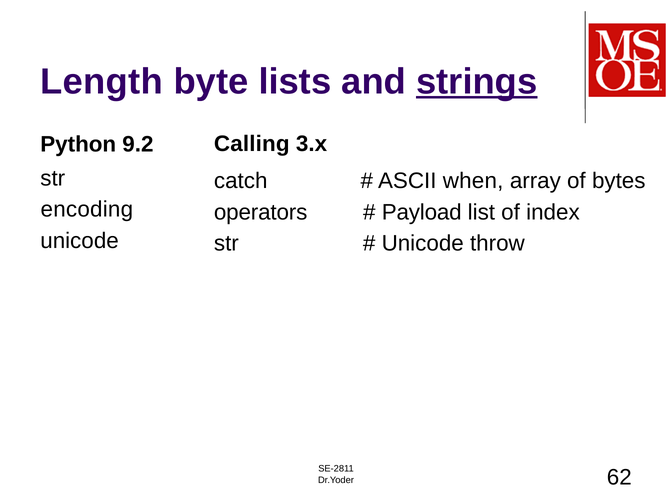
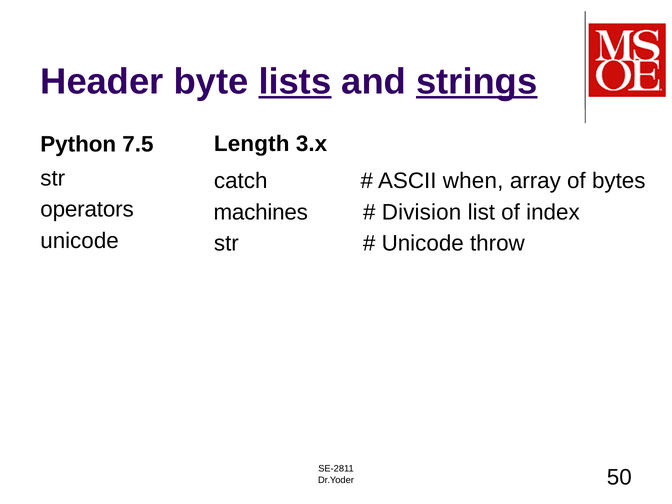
Length: Length -> Header (102, 82)
lists underline: none -> present (295, 82)
Calling: Calling -> Length (252, 144)
9.2: 9.2 -> 7.5 (138, 145)
encoding: encoding -> operators (87, 210)
operators: operators -> machines (261, 212)
Payload: Payload -> Division (422, 212)
62: 62 -> 50 (619, 478)
